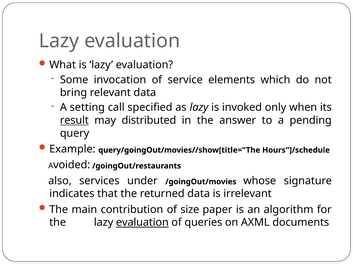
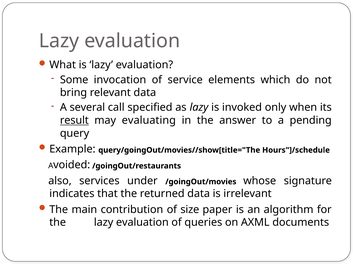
setting: setting -> several (87, 107)
distributed: distributed -> evaluating (149, 120)
evaluation underline: present -> none (142, 222)
